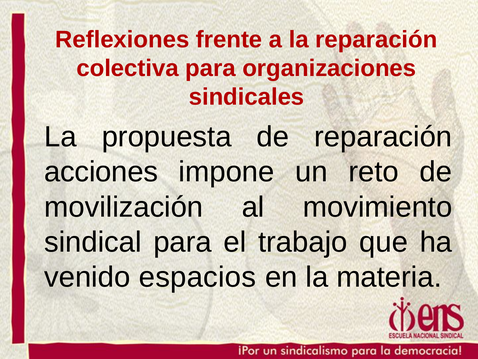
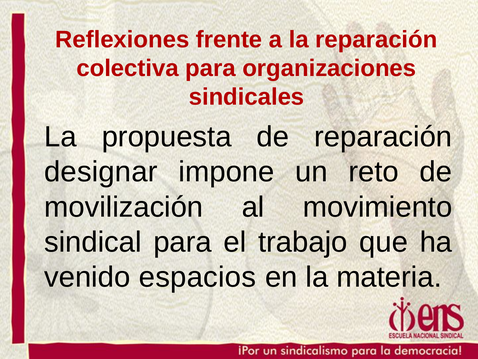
acciones: acciones -> designar (101, 172)
